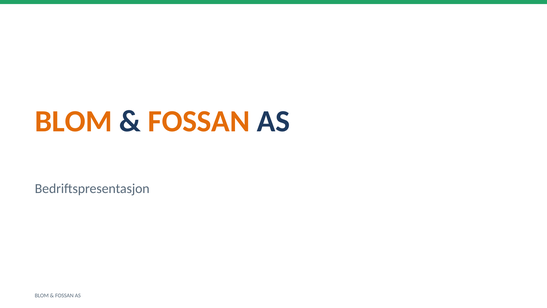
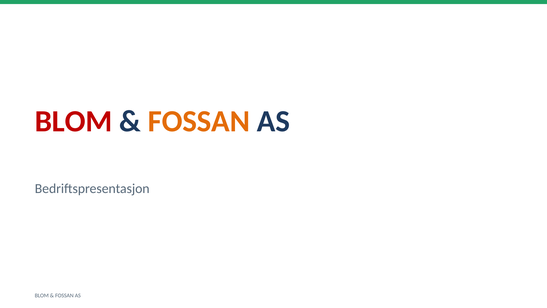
BLOM colour: orange -> red (74, 121)
